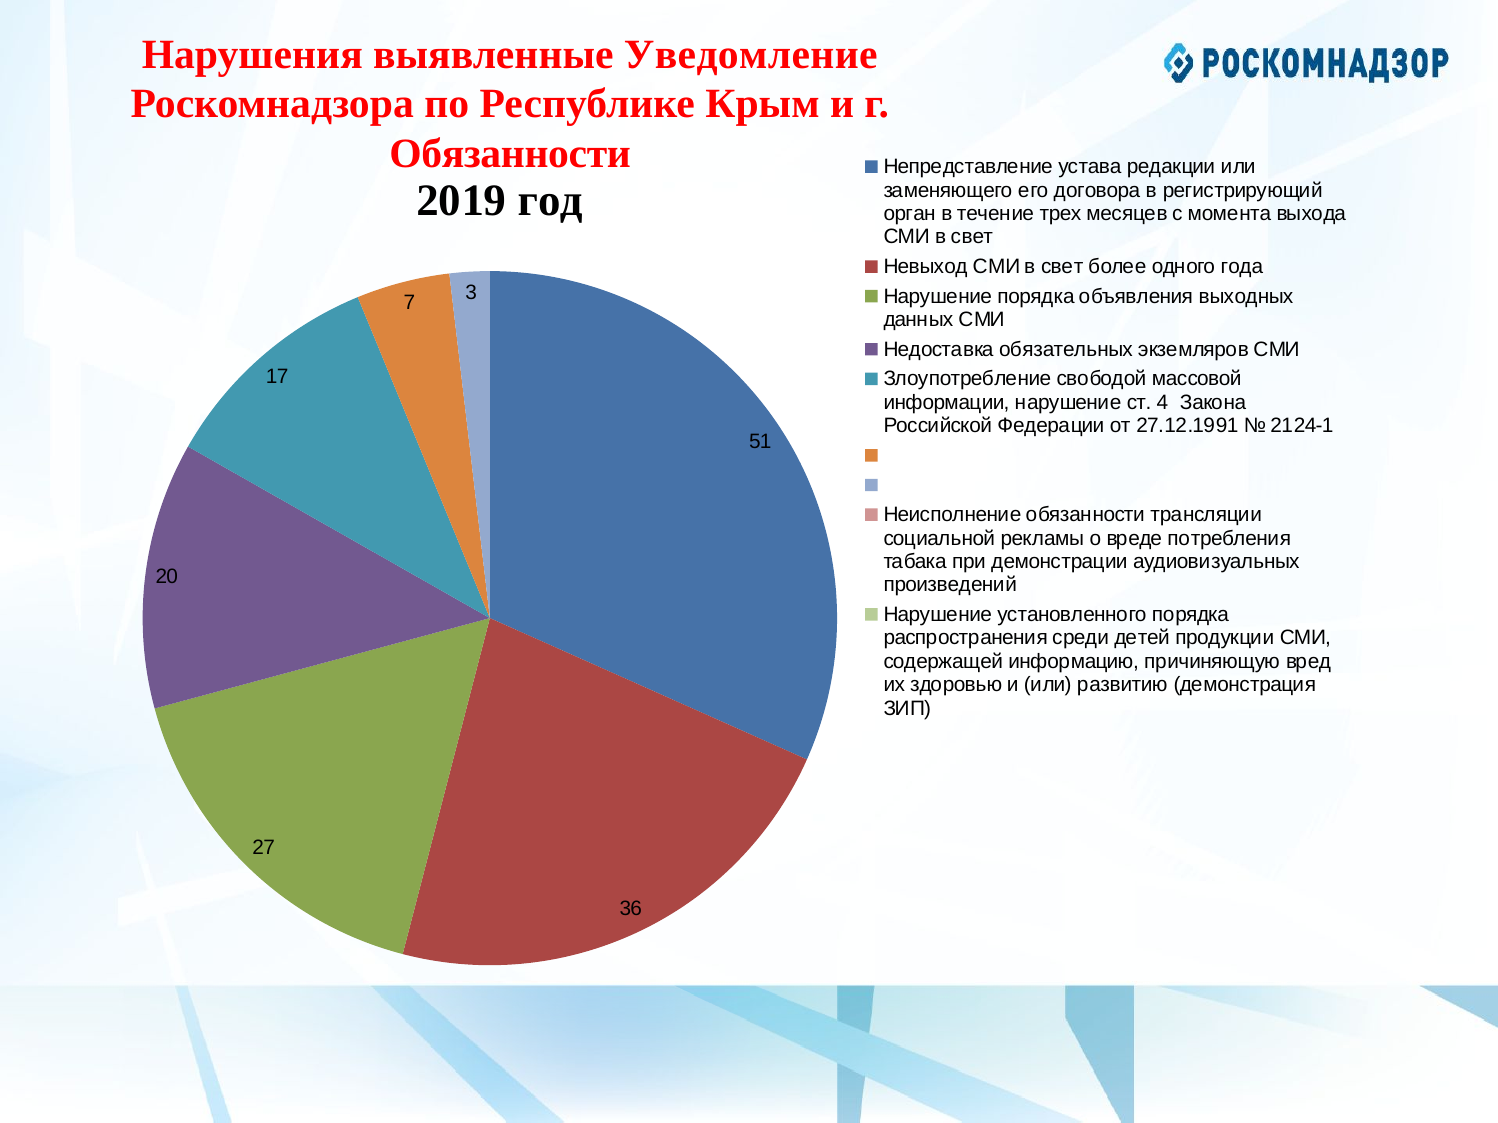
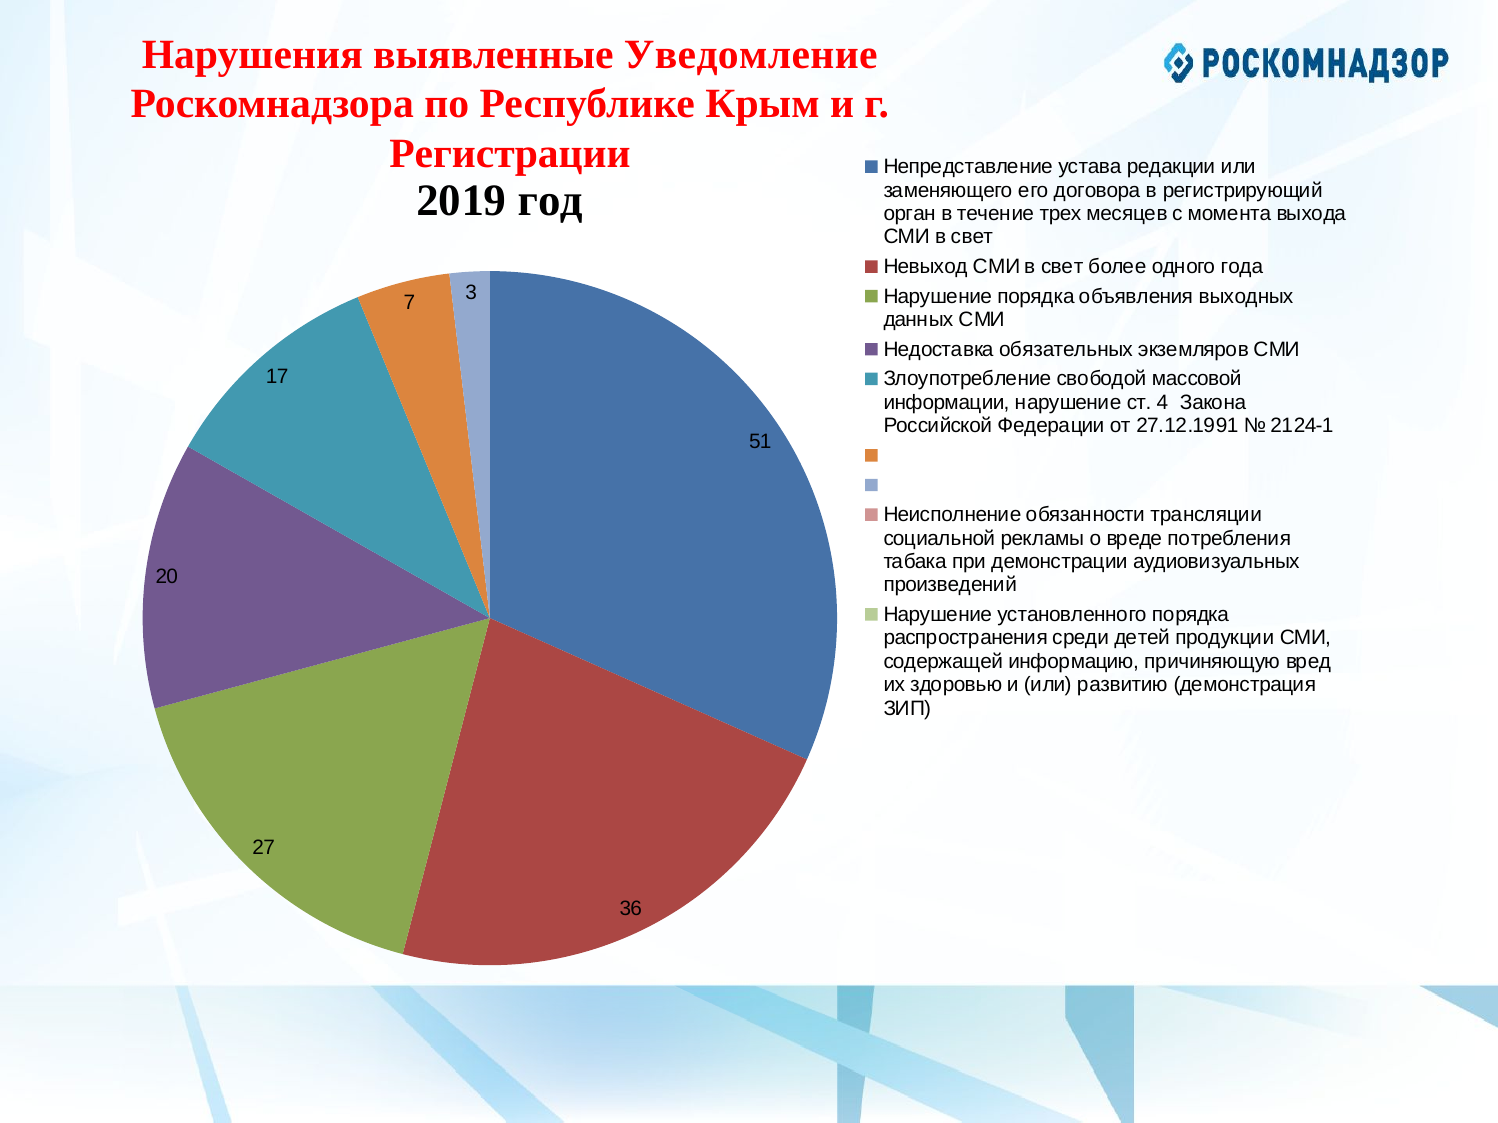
Обязанности: Обязанности -> Регистрации (510, 154)
